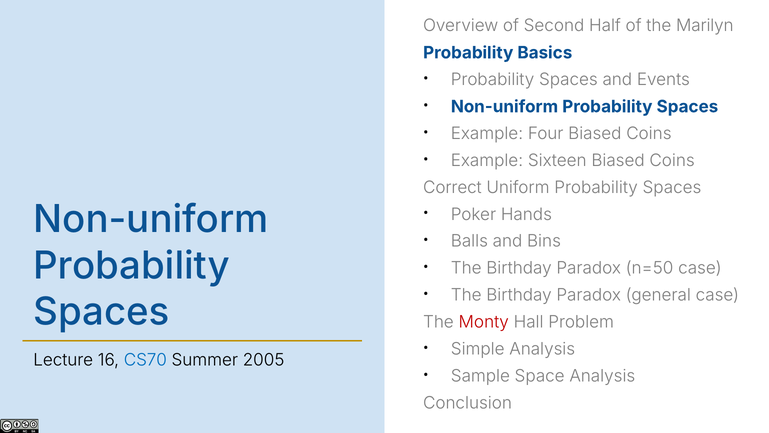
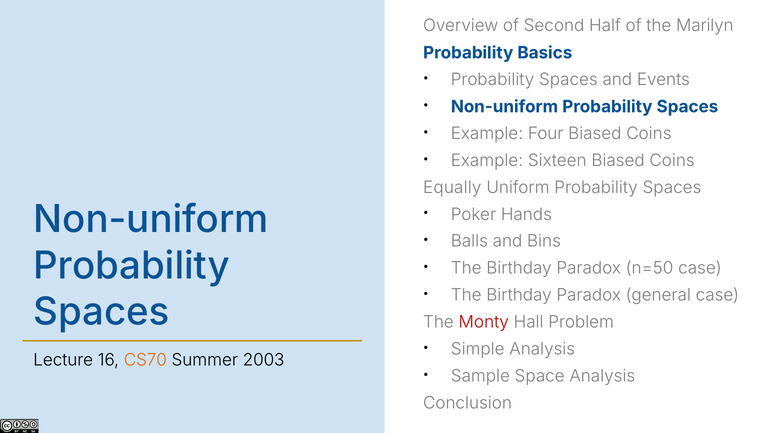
Correct: Correct -> Equally (452, 187)
CS70 colour: blue -> orange (145, 360)
2005: 2005 -> 2003 (264, 360)
